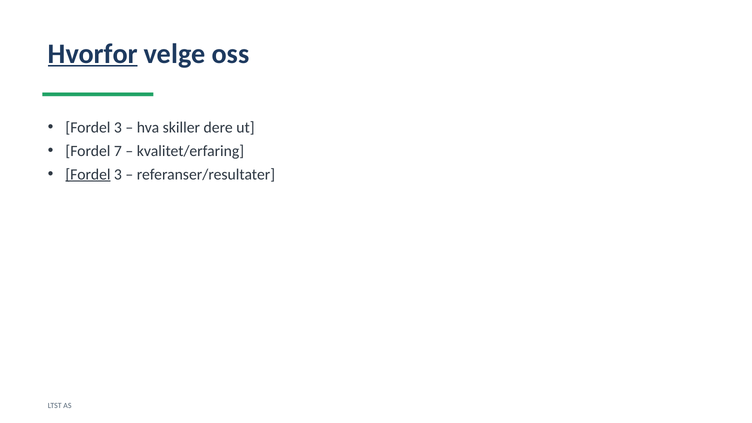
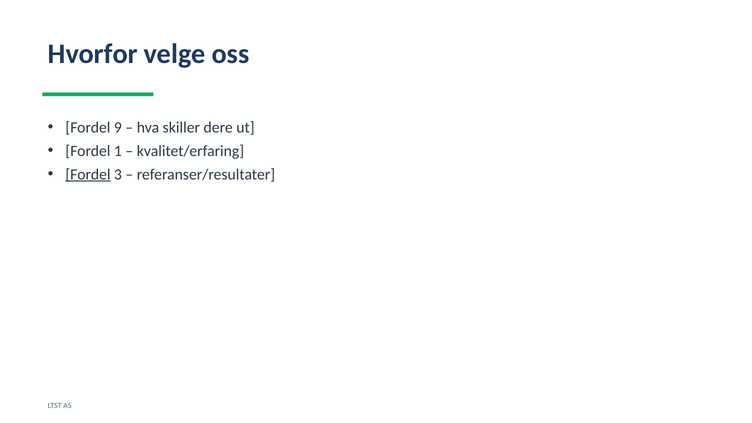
Hvorfor underline: present -> none (93, 54)
3: 3 -> 9 (118, 127)
7: 7 -> 1 (118, 151)
